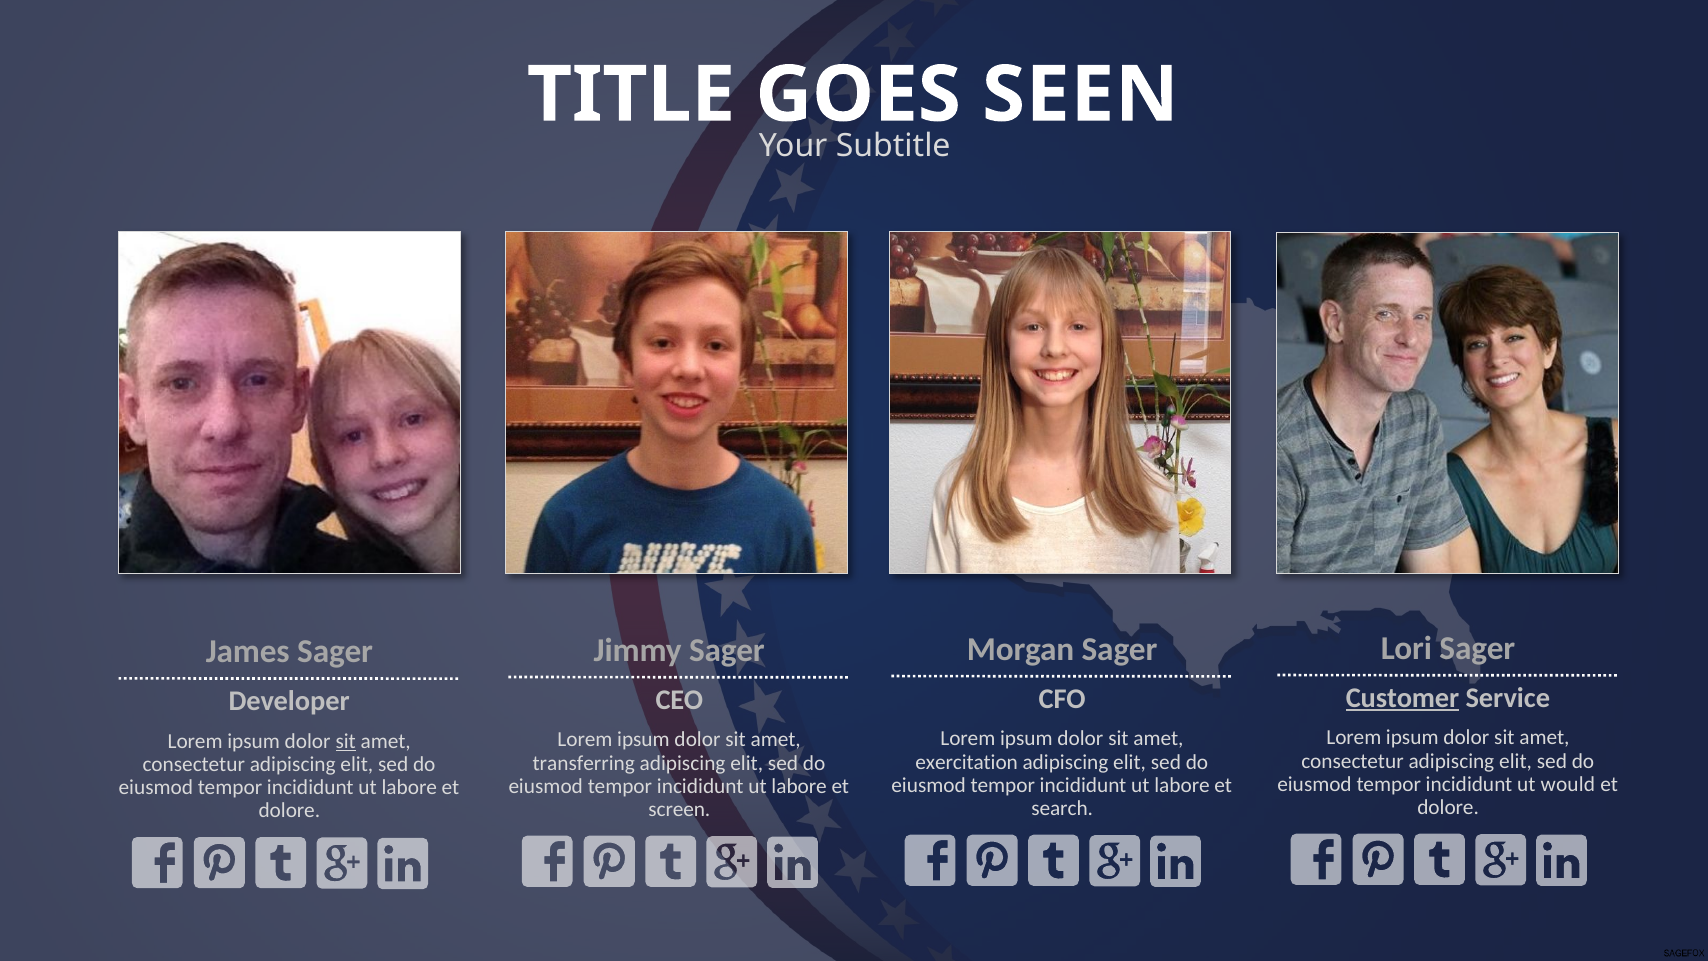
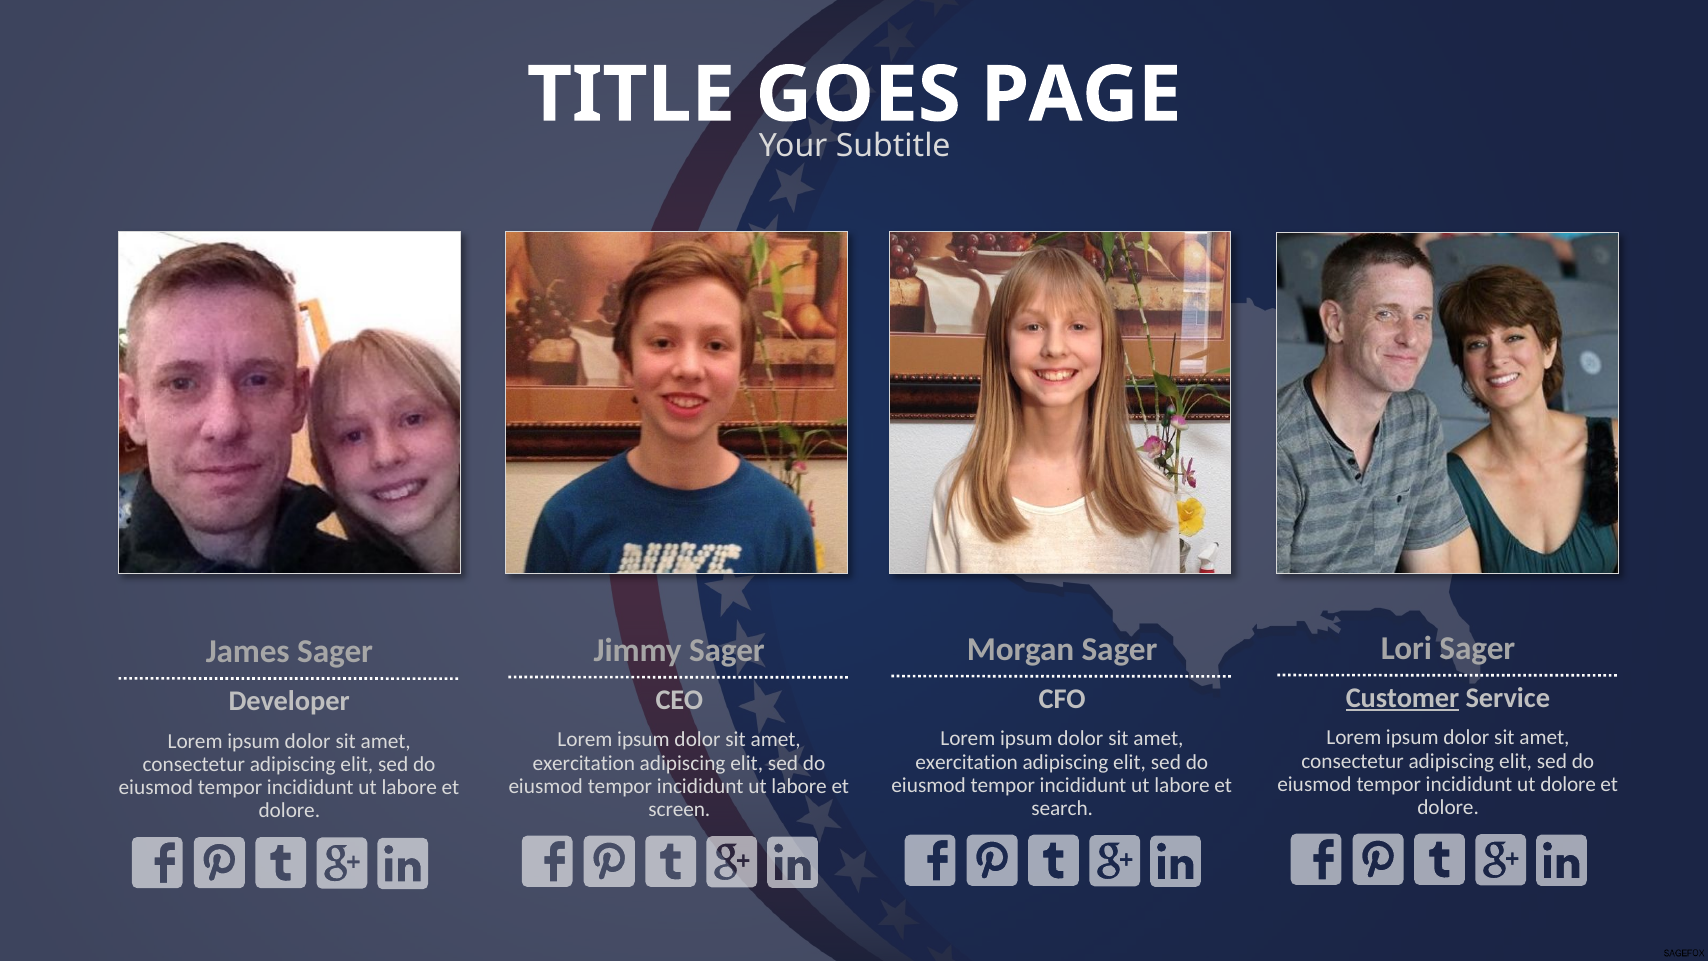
SEEN: SEEN -> PAGE (1081, 95)
sit underline: present -> none (346, 741)
transferring: transferring -> exercitation (584, 763)
ut would: would -> dolore (1568, 784)
